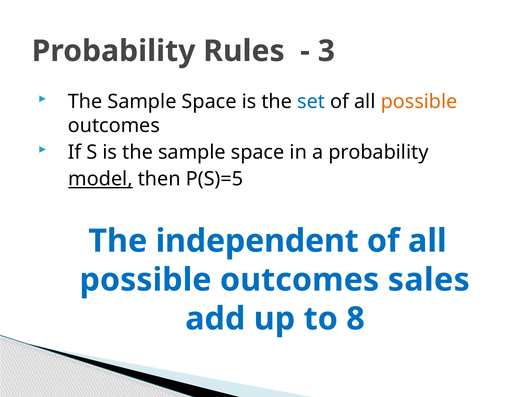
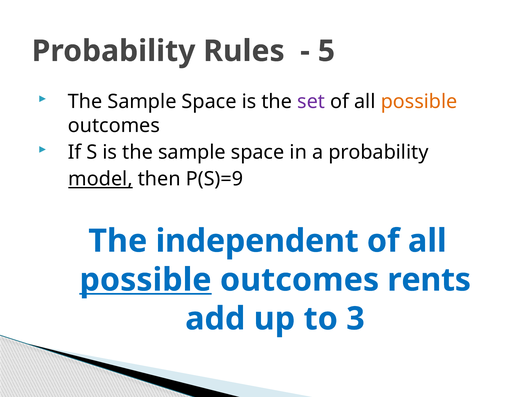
3: 3 -> 5 (326, 51)
set colour: blue -> purple (311, 102)
P(S)=5: P(S)=5 -> P(S)=9 (215, 179)
possible underline: none -> present (145, 280)
sales: sales -> rents (429, 280)
8: 8 -> 3 (356, 319)
